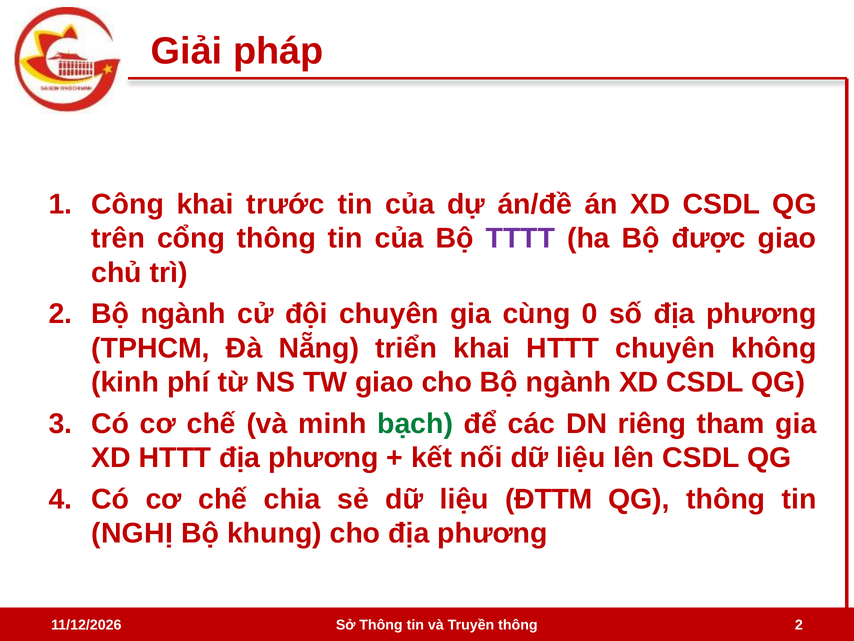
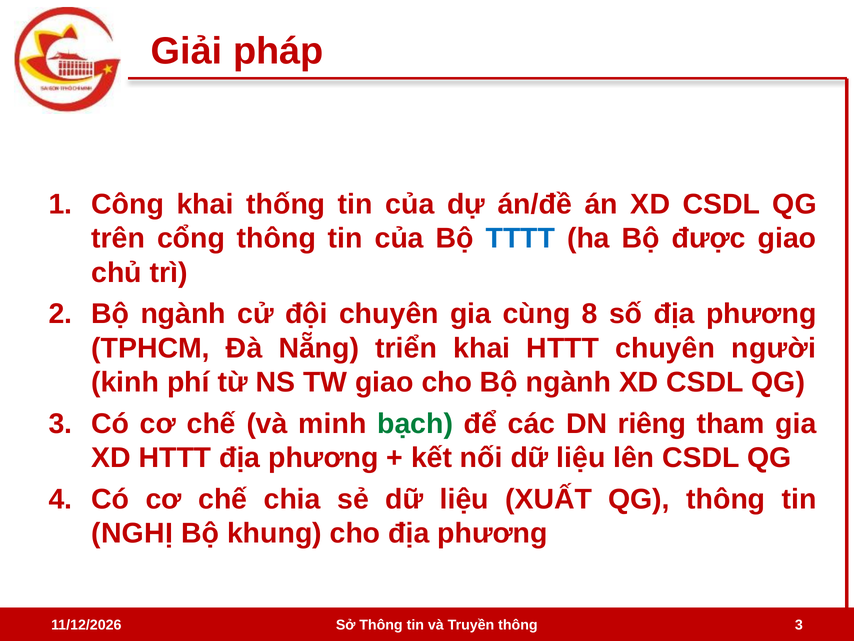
trước: trước -> thống (286, 204)
TTTT colour: purple -> blue (520, 238)
0: 0 -> 8 (590, 314)
không: không -> người (774, 348)
ĐTTM: ĐTTM -> XUẤT (549, 499)
thông 2: 2 -> 3 (799, 624)
